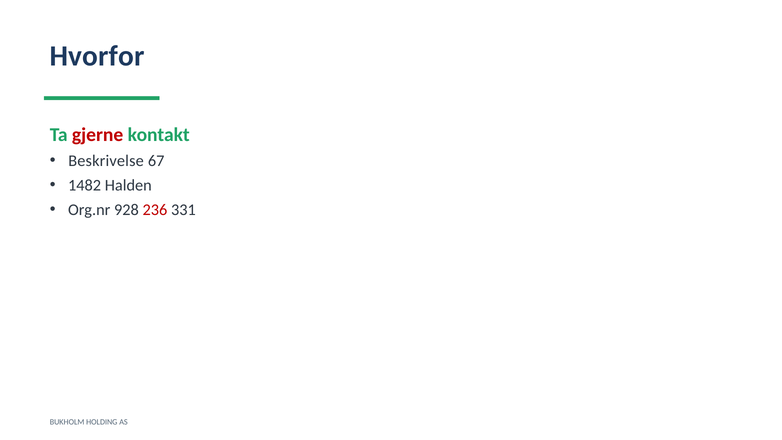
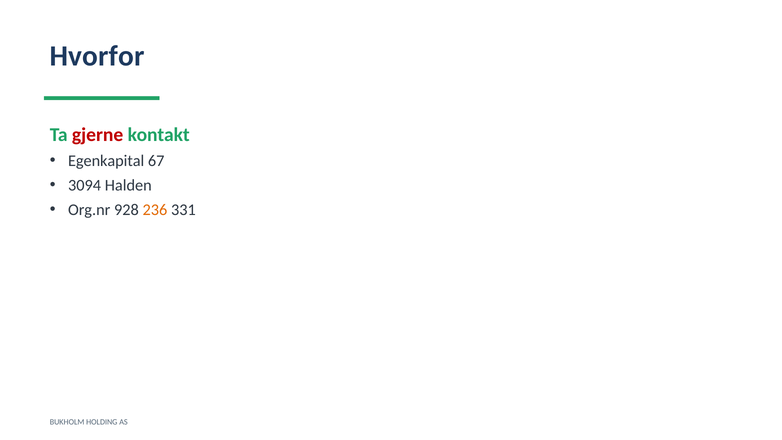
Beskrivelse: Beskrivelse -> Egenkapital (106, 161)
1482: 1482 -> 3094 (85, 185)
236 colour: red -> orange (155, 210)
